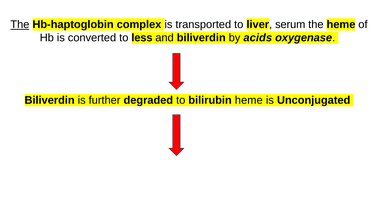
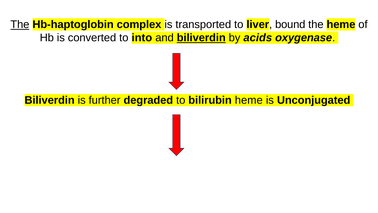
serum: serum -> bound (290, 25)
less: less -> into (142, 38)
biliverdin underline: none -> present (201, 38)
